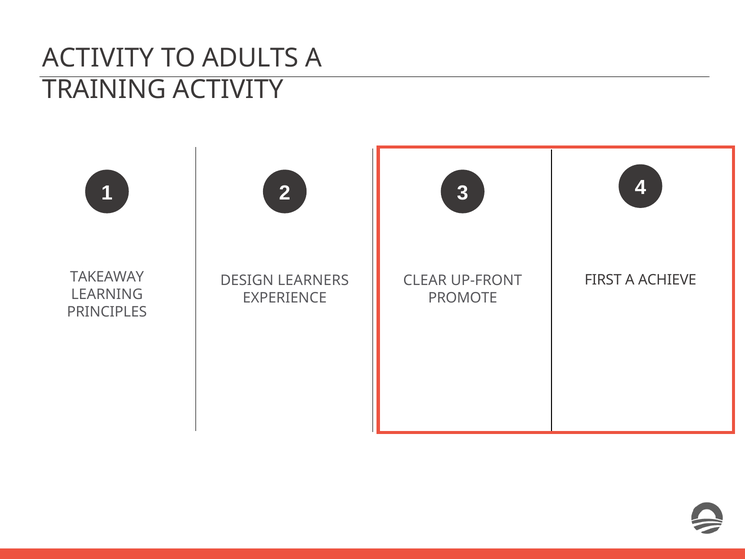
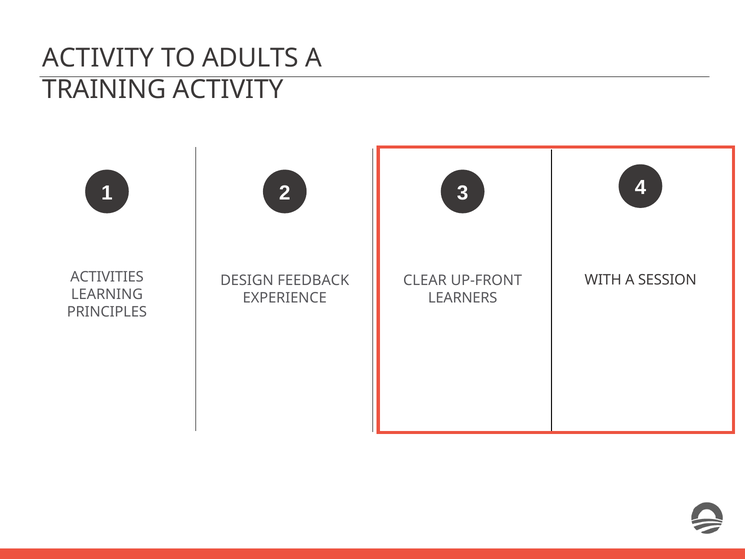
TAKEAWAY: TAKEAWAY -> ACTIVITIES (107, 277)
FIRST: FIRST -> WITH (603, 280)
ACHIEVE: ACHIEVE -> SESSION (667, 280)
LEARNERS: LEARNERS -> FEEDBACK (313, 280)
PROMOTE: PROMOTE -> LEARNERS (463, 298)
